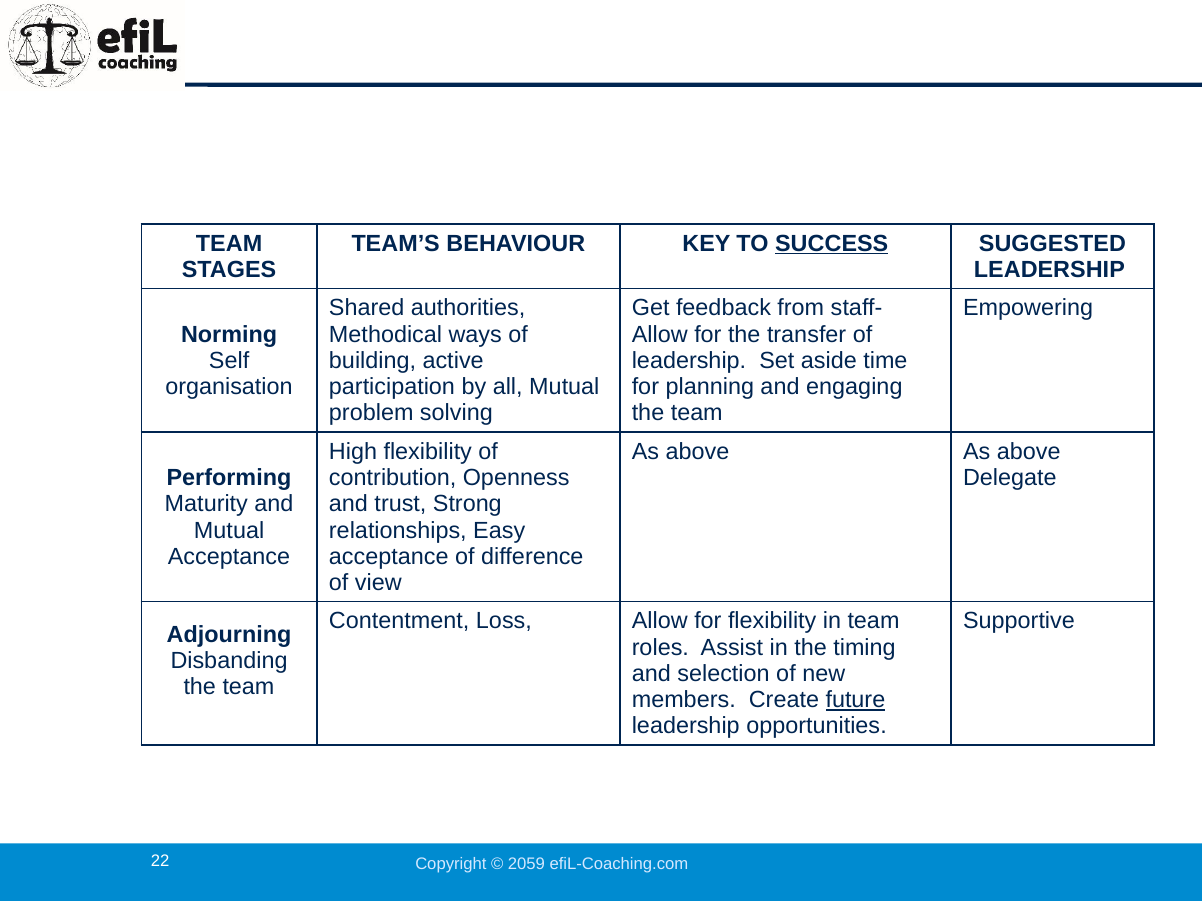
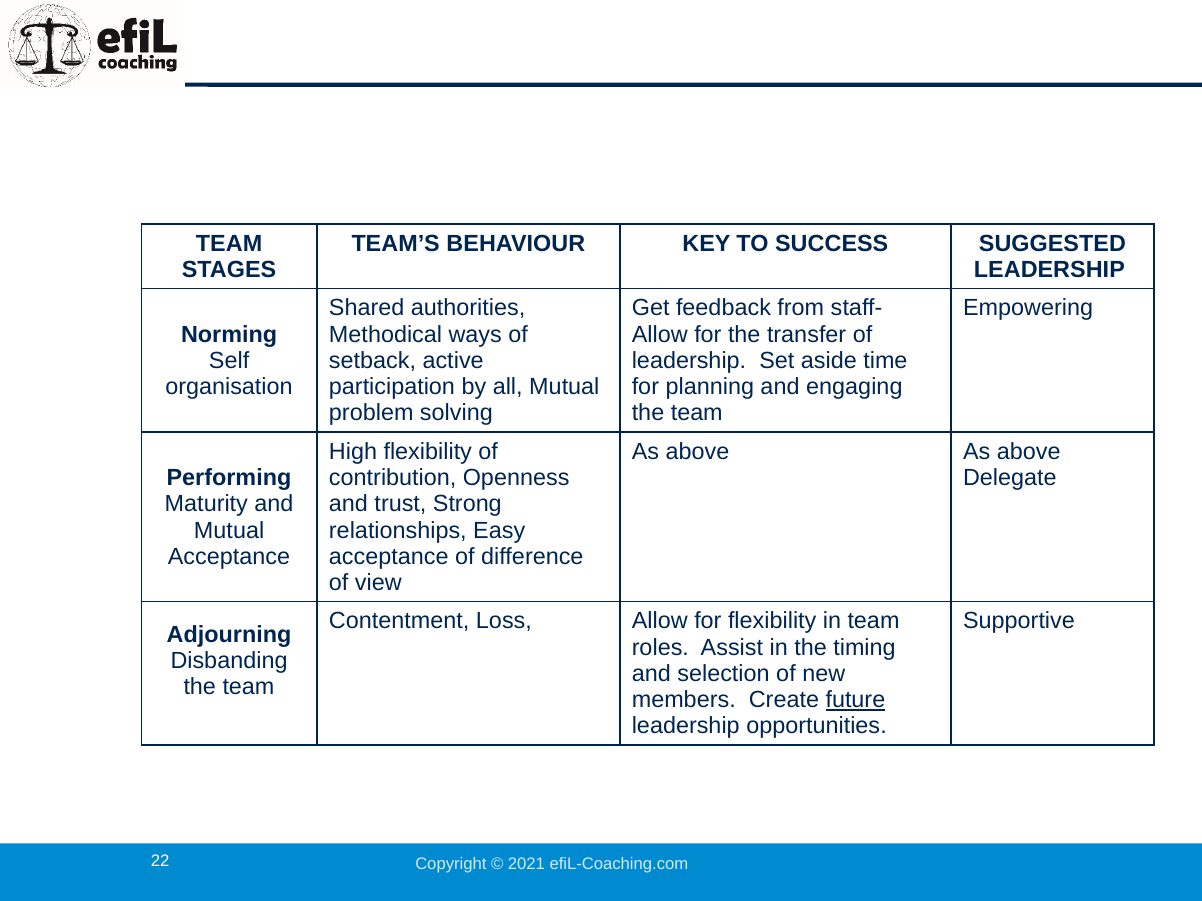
SUCCESS underline: present -> none (832, 244)
building: building -> setback (373, 361)
2059: 2059 -> 2021 (526, 864)
